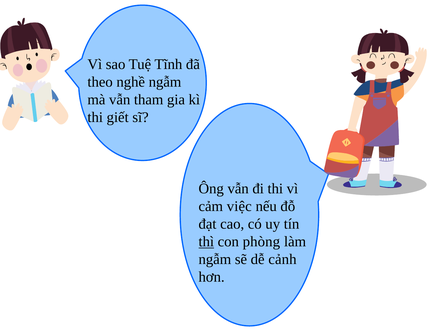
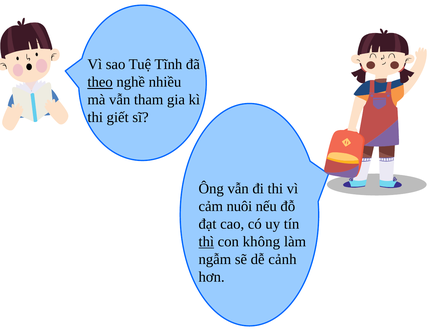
theo underline: none -> present (100, 82)
nghề ngẫm: ngẫm -> nhiều (165, 82)
việc: việc -> nuôi (239, 206)
phòng: phòng -> không (261, 241)
